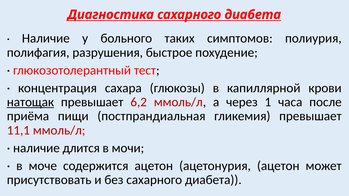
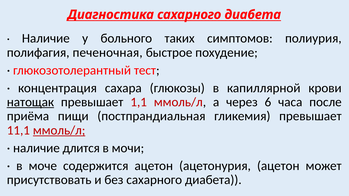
разрушения: разрушения -> печеночная (108, 53)
6,2: 6,2 -> 1,1 (139, 102)
1: 1 -> 6 (268, 102)
ммоль/л underline: none -> present (59, 131)
